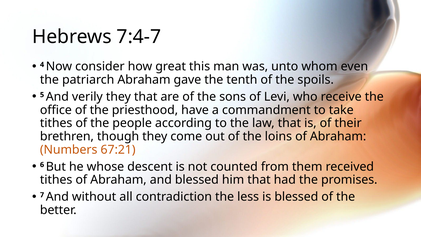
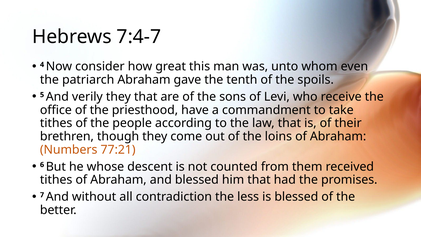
67:21: 67:21 -> 77:21 (118, 150)
